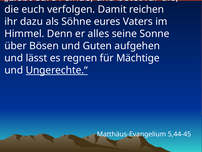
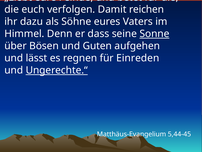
alles: alles -> dass (98, 34)
Sonne underline: none -> present (154, 34)
Mächtige: Mächtige -> Einreden (138, 58)
